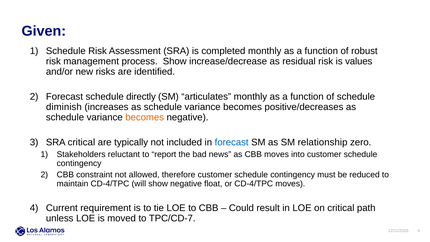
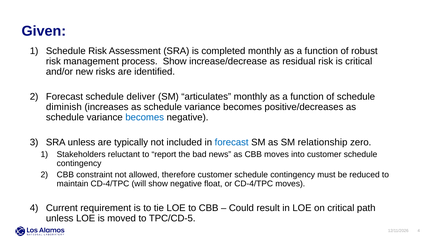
is values: values -> critical (359, 61)
directly: directly -> deliver (141, 97)
becomes colour: orange -> blue (145, 117)
SRA critical: critical -> unless (81, 142)
TPC/CD-7: TPC/CD-7 -> TPC/CD-5 (172, 218)
